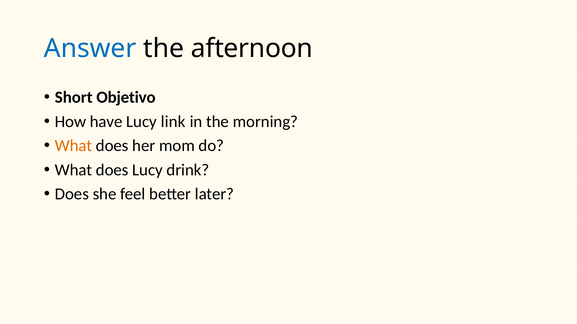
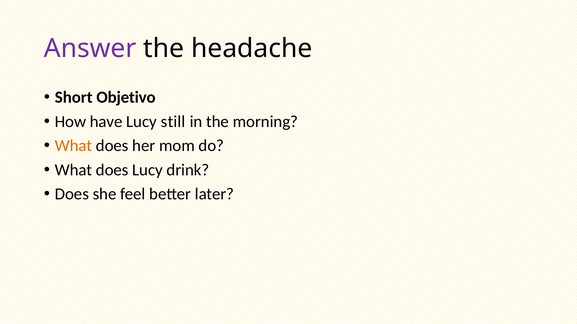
Answer colour: blue -> purple (90, 48)
afternoon: afternoon -> headache (252, 48)
link: link -> still (173, 122)
